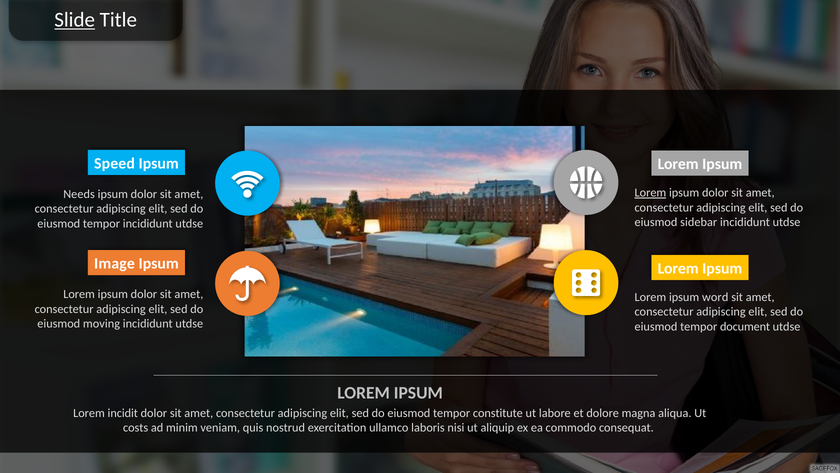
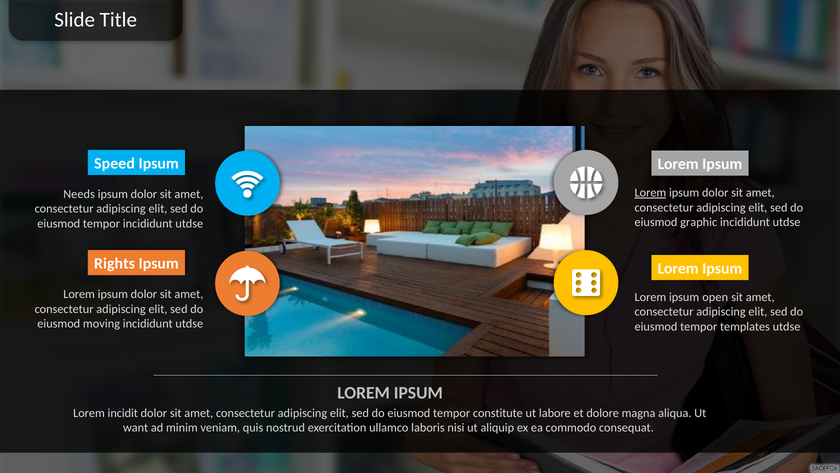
Slide underline: present -> none (75, 20)
sidebar: sidebar -> graphic (699, 222)
Image: Image -> Rights (115, 263)
word: word -> open (715, 297)
document: document -> templates (745, 326)
costs: costs -> want (136, 427)
